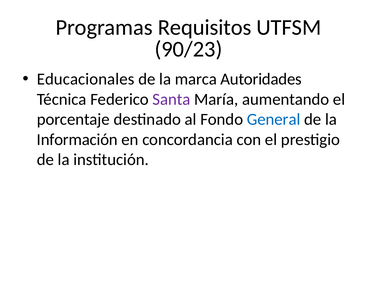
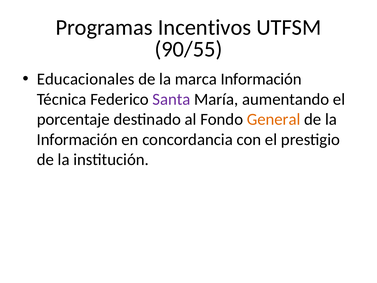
Requisitos: Requisitos -> Incentivos (205, 27)
90/23: 90/23 -> 90/55 (188, 49)
marca Autoridades: Autoridades -> Información (261, 79)
General colour: blue -> orange (274, 119)
